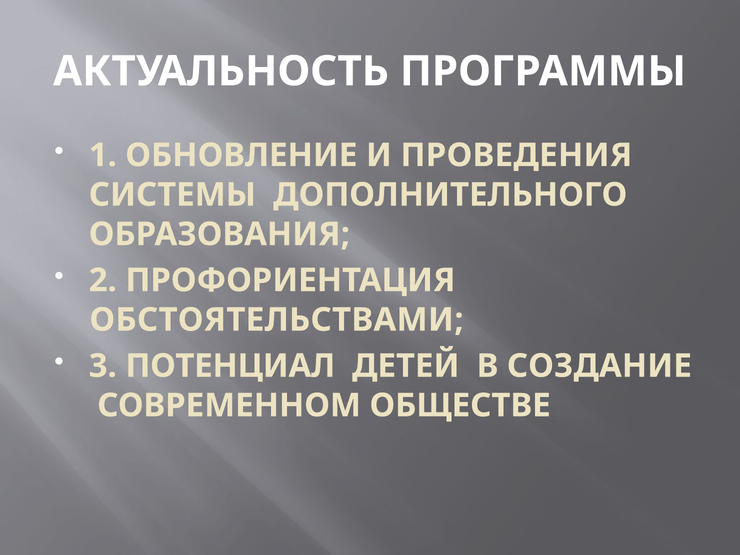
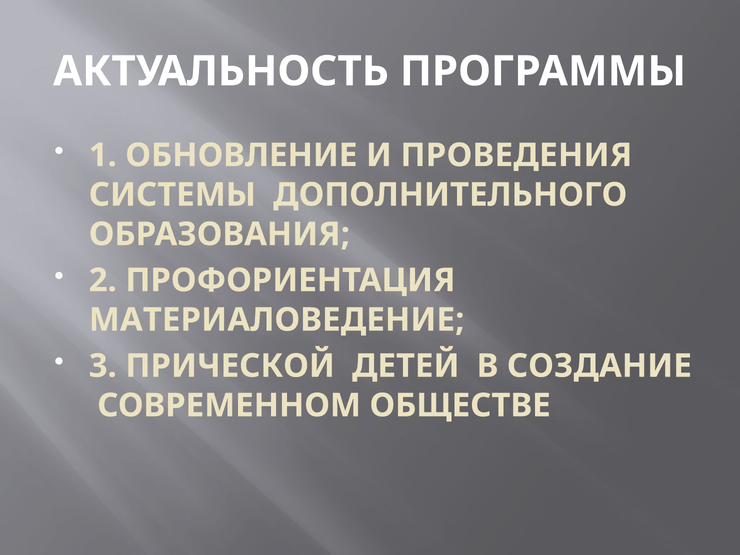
ОБСТОЯТЕЛЬСТВАМИ: ОБСТОЯТЕЛЬСТВАМИ -> МАТЕРИАЛОВЕДЕНИЕ (277, 320)
ПОТЕНЦИАЛ: ПОТЕНЦИАЛ -> ПРИЧЕСКОЙ (230, 366)
